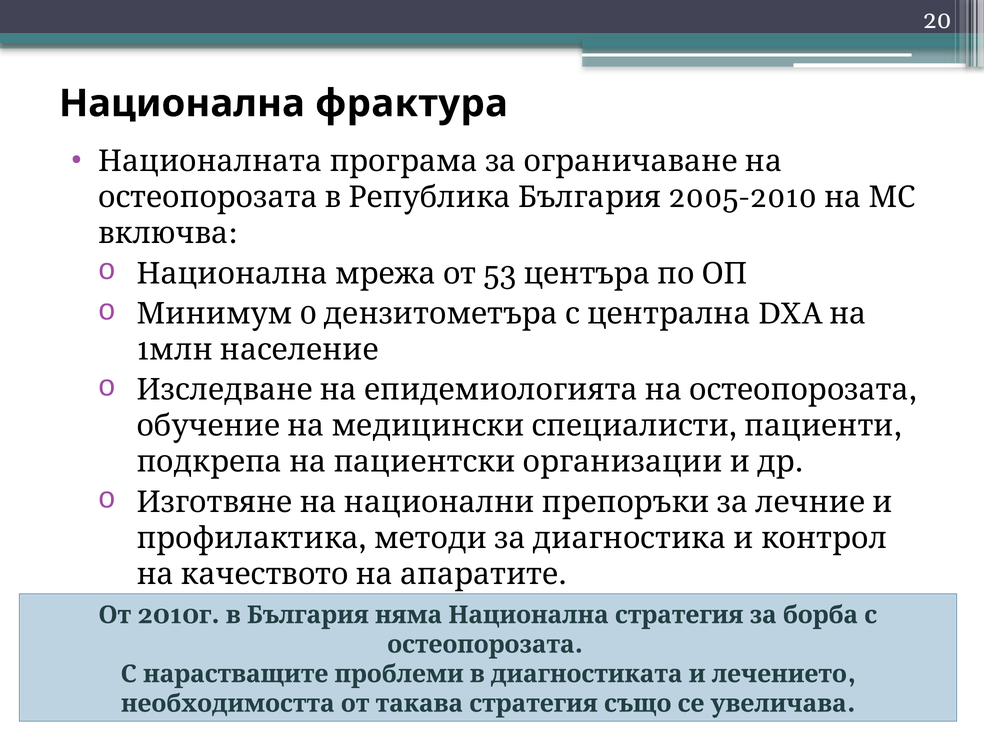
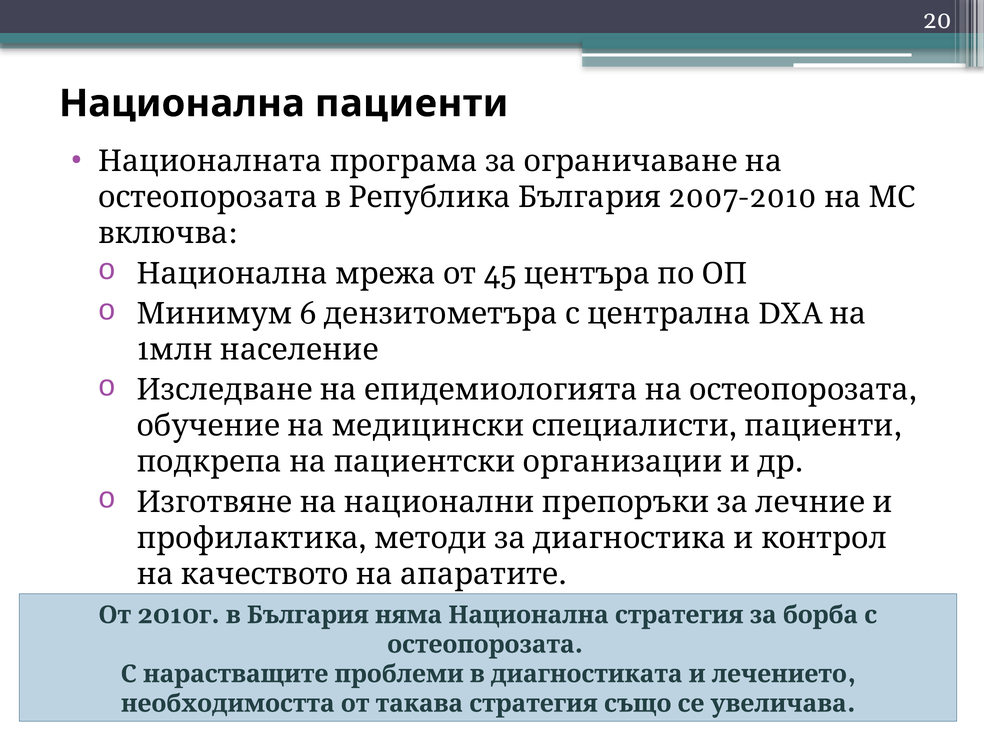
Национална фрактура: фрактура -> пациенти (412, 104)
2005-2010: 2005-2010 -> 2007-2010 (743, 197)
53: 53 -> 45 (500, 274)
0: 0 -> 6 (308, 314)
